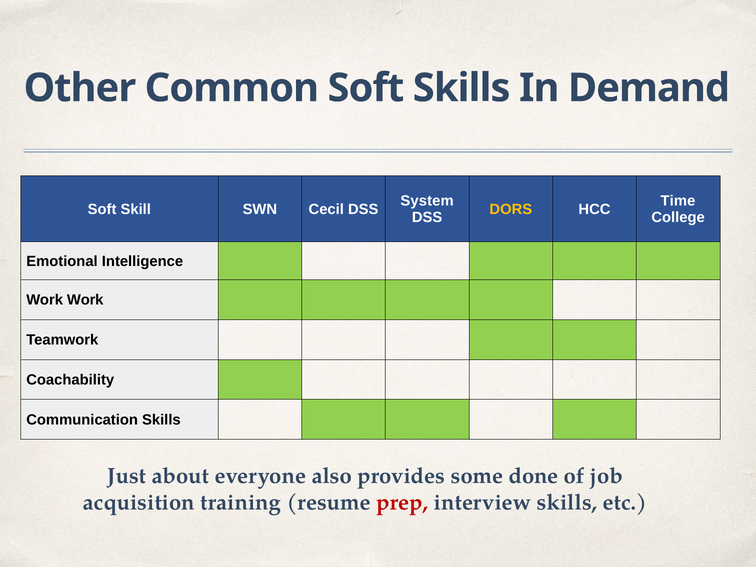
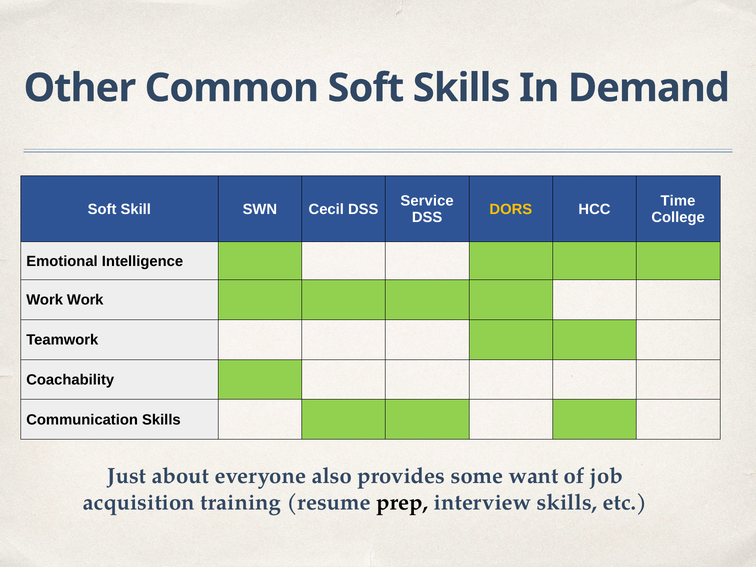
System: System -> Service (427, 201)
done: done -> want (534, 476)
prep colour: red -> black (402, 502)
